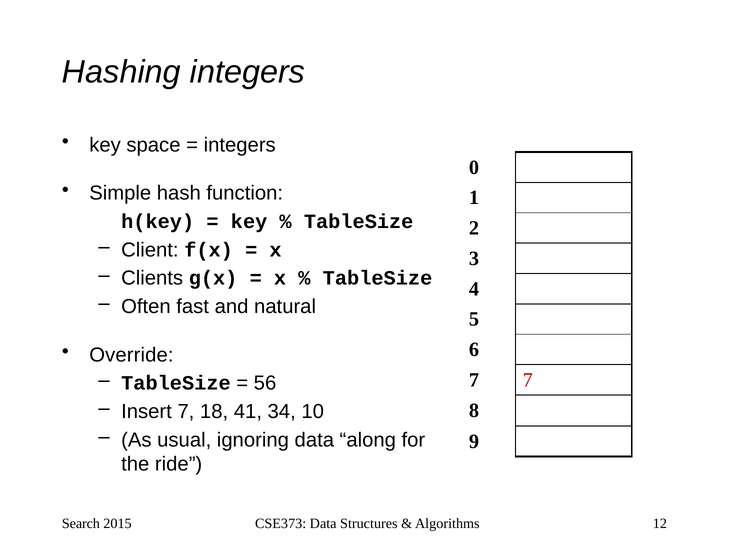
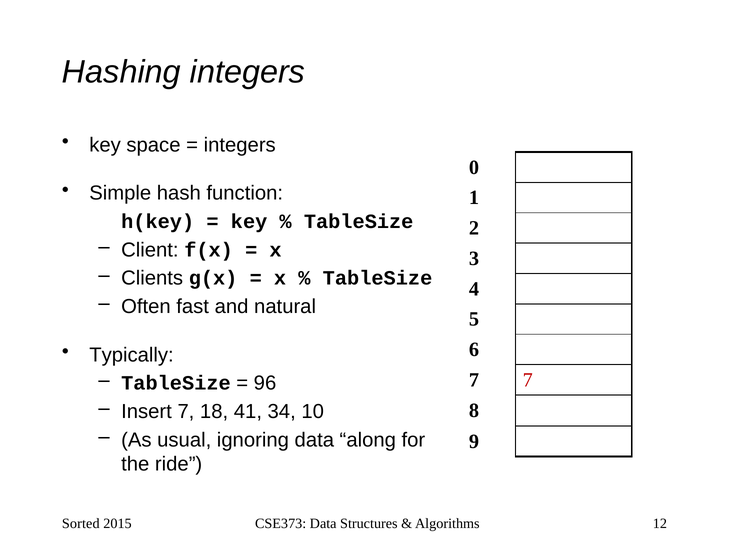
Override: Override -> Typically (132, 355)
56: 56 -> 96 (265, 383)
Search: Search -> Sorted (81, 523)
